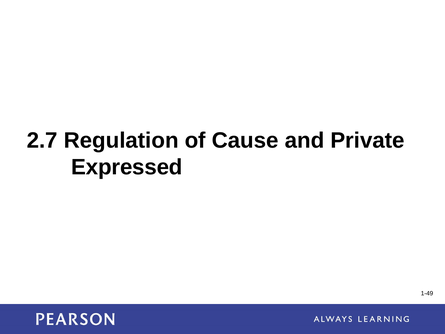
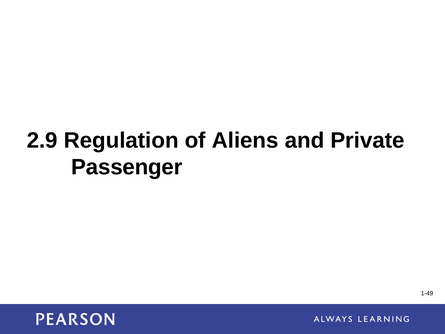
2.7: 2.7 -> 2.9 (42, 140)
Cause: Cause -> Aliens (245, 140)
Expressed: Expressed -> Passenger (127, 167)
